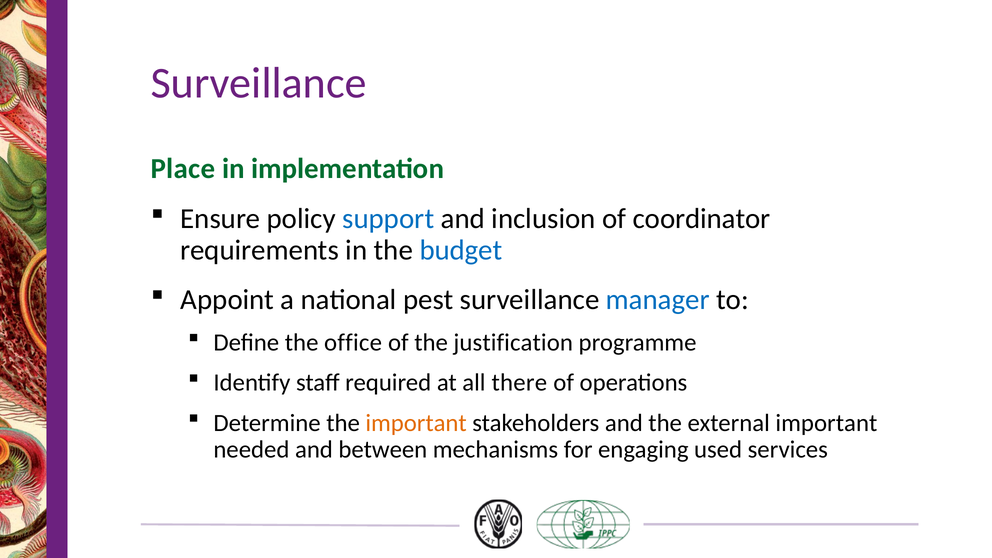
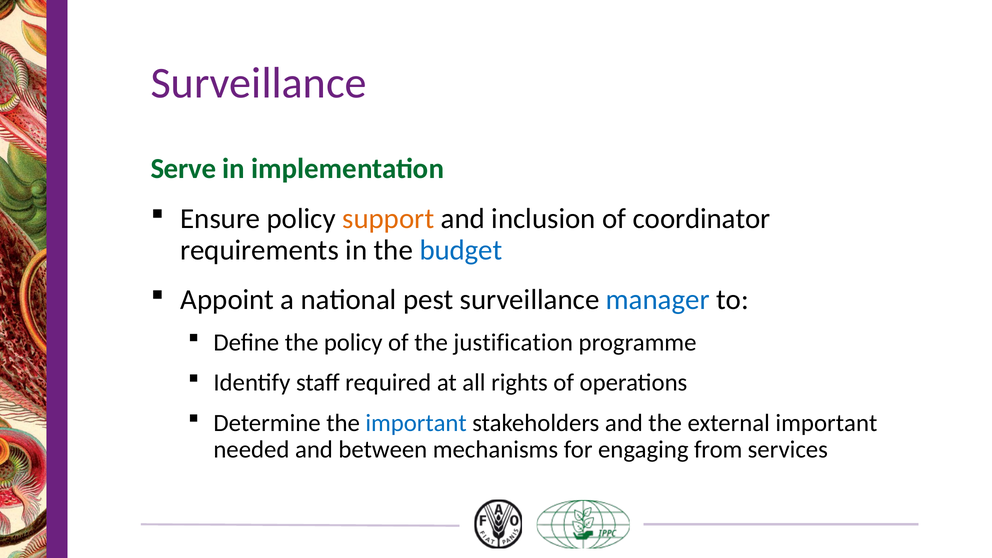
Place: Place -> Serve (183, 169)
support colour: blue -> orange (388, 219)
the office: office -> policy (353, 342)
there: there -> rights (520, 383)
important colour: orange -> blue (416, 423)
used: used -> from (718, 450)
